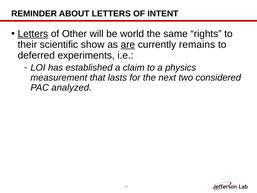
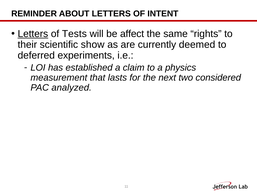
Other: Other -> Tests (74, 34)
world: world -> affect (132, 34)
are underline: present -> none (128, 45)
remains: remains -> deemed (197, 45)
